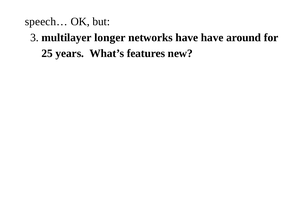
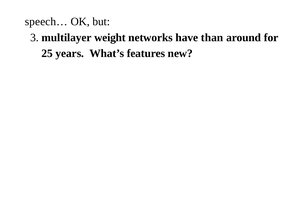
longer: longer -> weight (110, 37)
have have: have -> than (212, 37)
